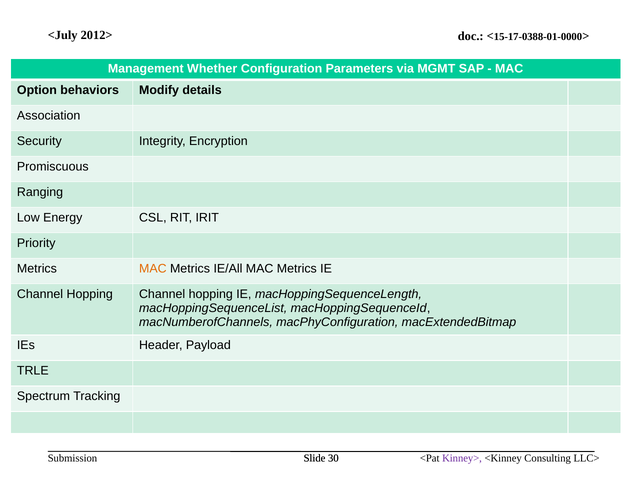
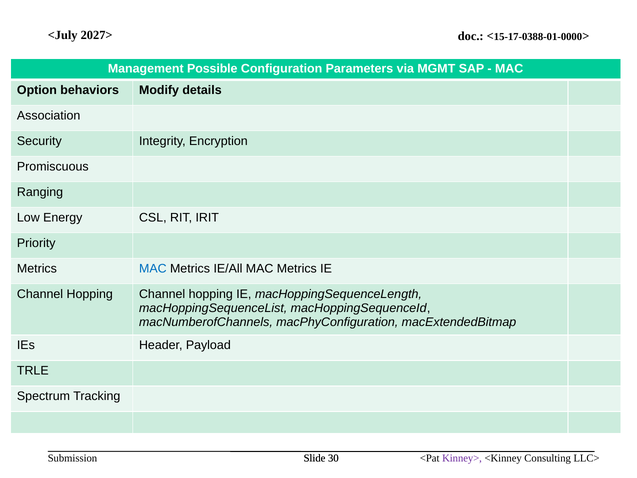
2012>: 2012> -> 2027> (97, 35)
Whether: Whether -> Possible (212, 69)
MAC colour: orange -> blue (153, 269)
